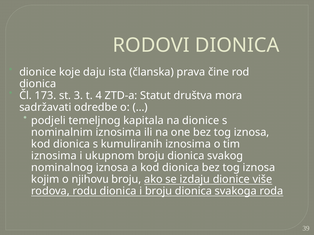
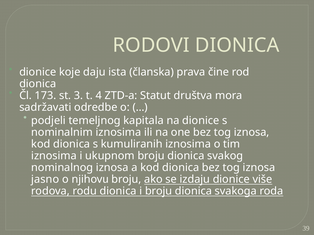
kojim: kojim -> jasno (45, 180)
